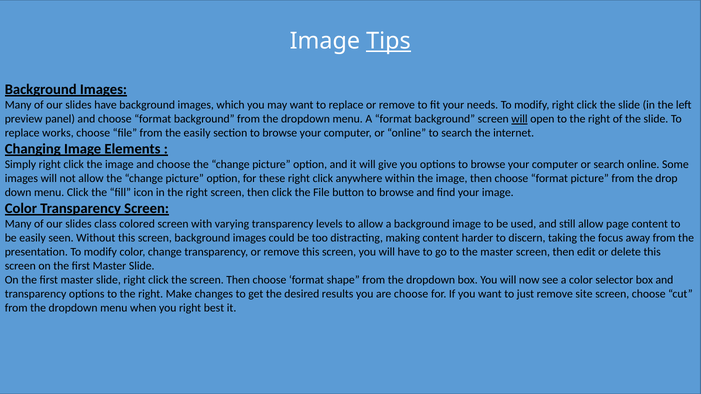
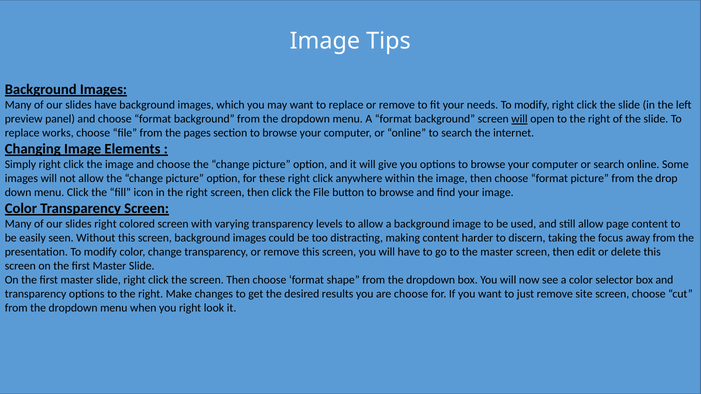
Tips underline: present -> none (388, 41)
the easily: easily -> pages (197, 133)
slides class: class -> right (105, 224)
best: best -> look (214, 308)
